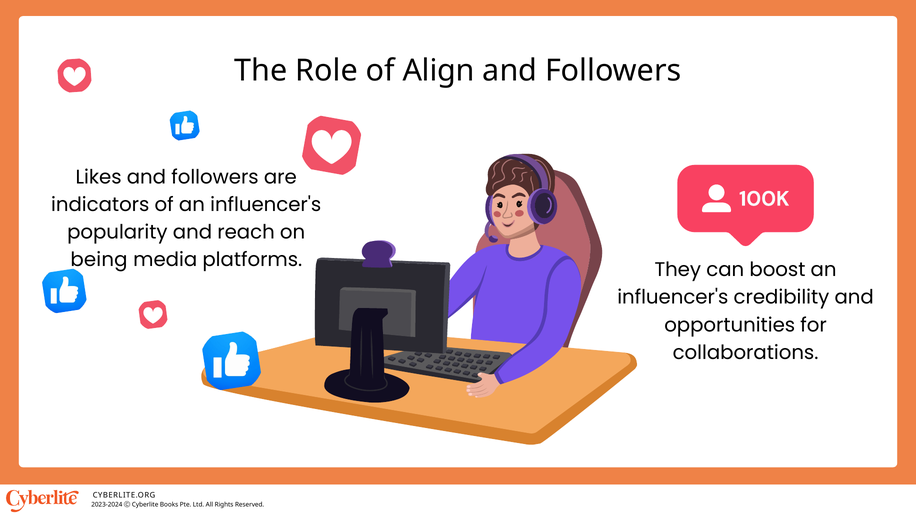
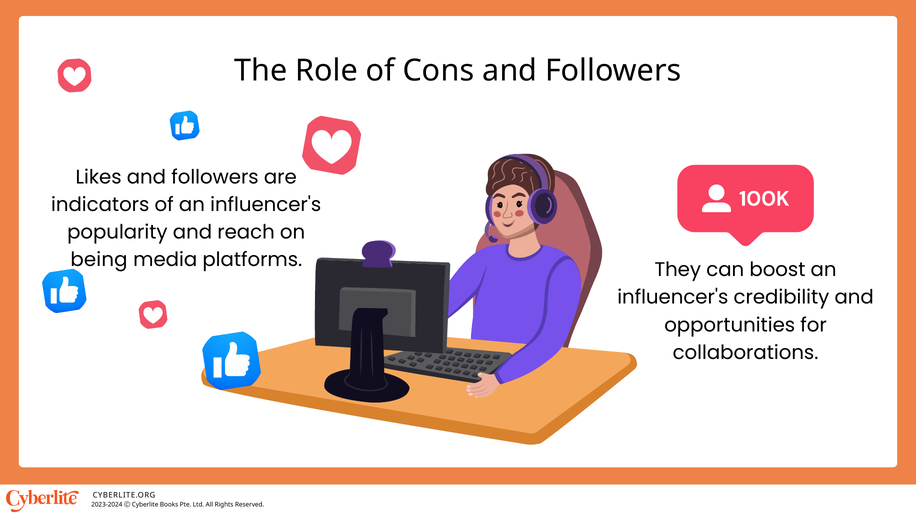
Align: Align -> Cons (438, 71)
